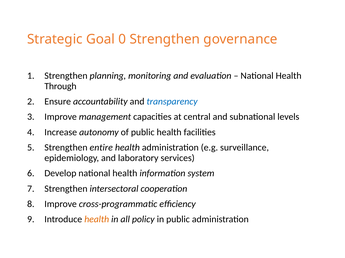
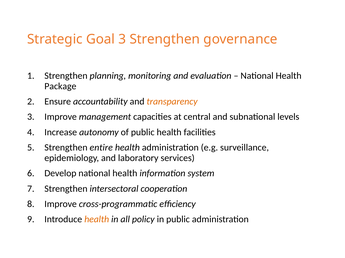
Goal 0: 0 -> 3 (122, 39)
Through: Through -> Package (60, 86)
transparency colour: blue -> orange (172, 102)
